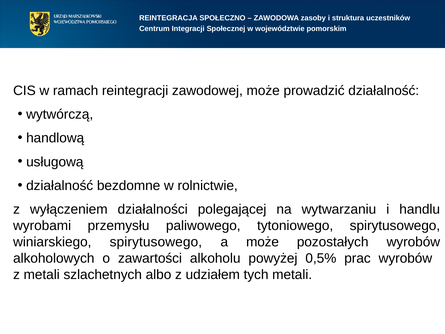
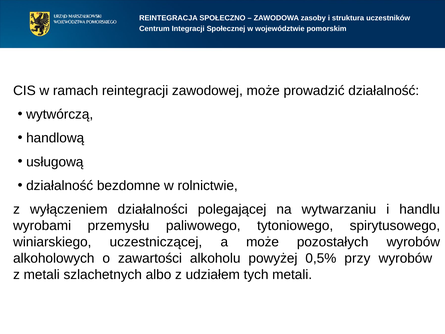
winiarskiego spirytusowego: spirytusowego -> uczestniczącej (156, 242)
prac: prac -> przy (357, 258)
